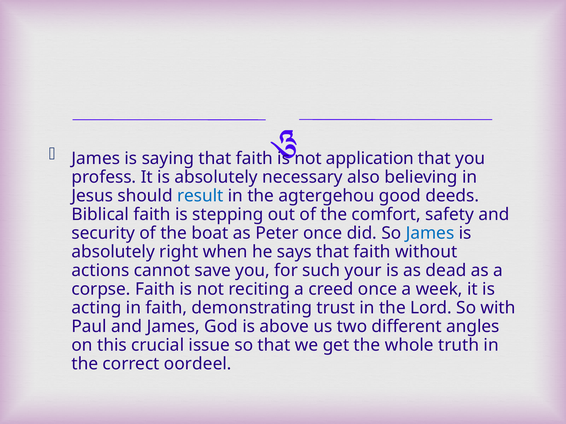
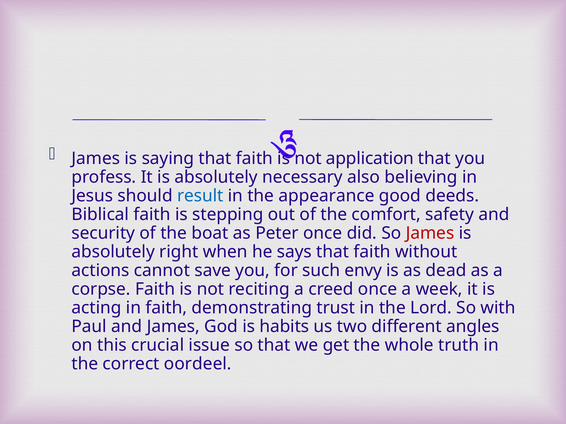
agtergehou: agtergehou -> appearance (326, 196)
James colour: blue -> red (430, 233)
your: your -> envy (363, 271)
above: above -> habits (284, 327)
